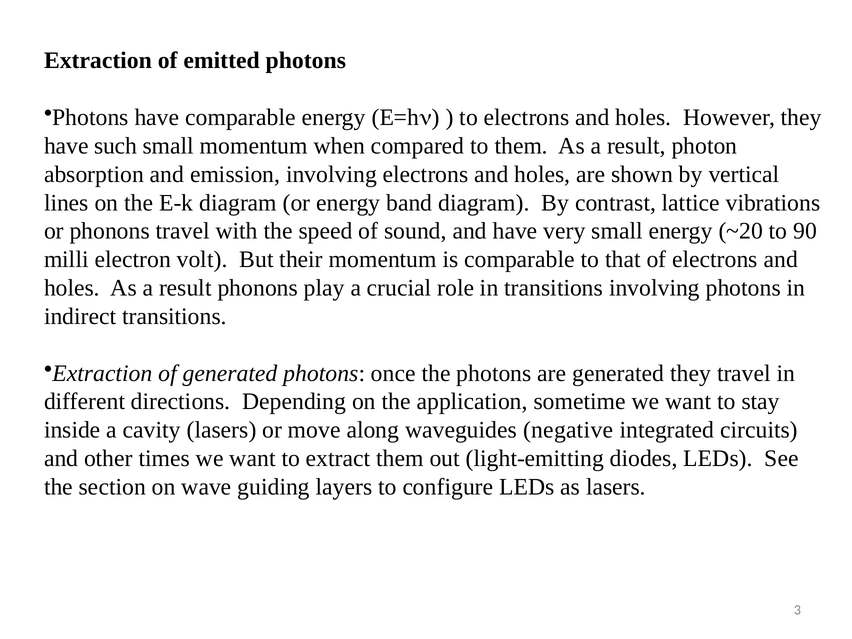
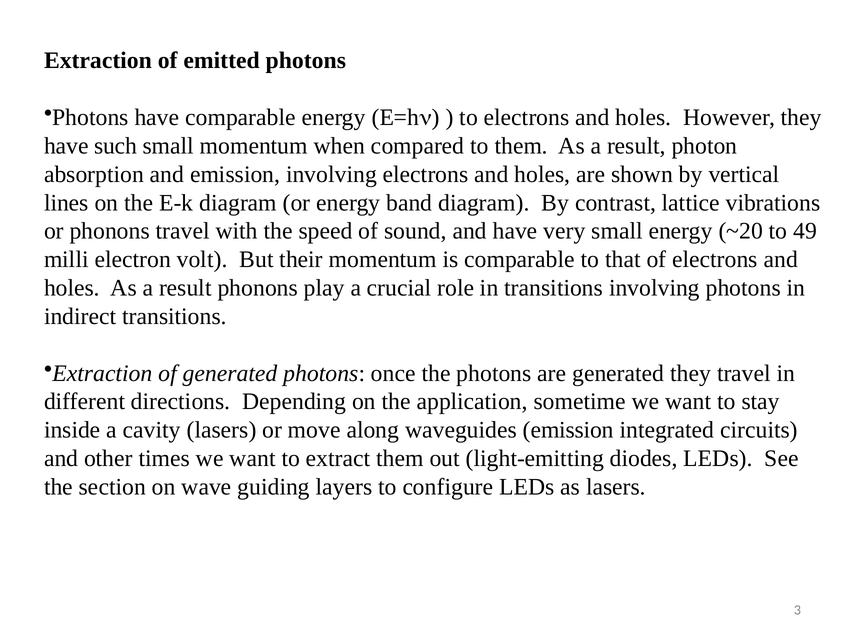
90: 90 -> 49 (805, 231)
waveguides negative: negative -> emission (568, 430)
